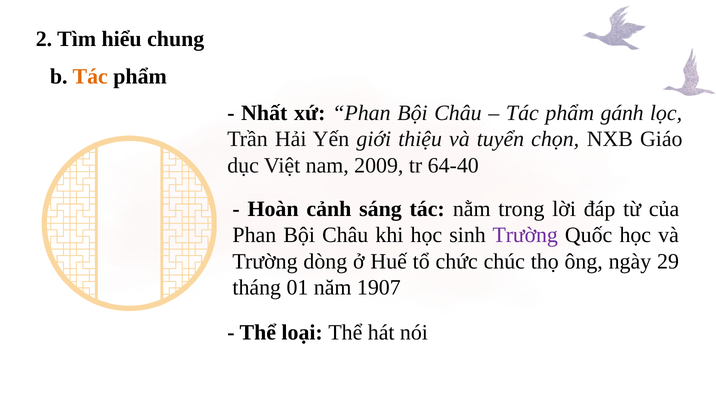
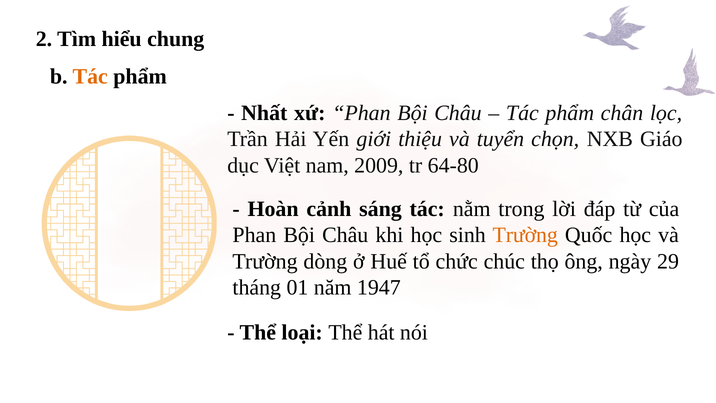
gánh: gánh -> chân (622, 113)
64-40: 64-40 -> 64-80 (453, 165)
Trường colour: purple -> orange (525, 235)
1907: 1907 -> 1947 (379, 287)
